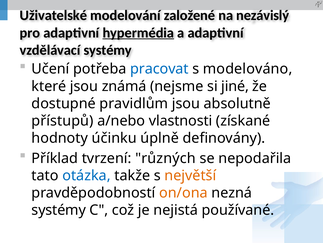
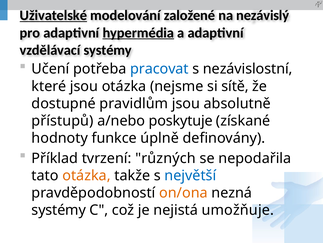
Uživatelské underline: none -> present (53, 15)
modelováno: modelováno -> nezávislostní (248, 69)
jsou známá: známá -> otázka (124, 86)
jiné: jiné -> sítě (235, 86)
vlastnosti: vlastnosti -> poskytuje (181, 120)
účinku: účinku -> funkce (114, 138)
otázka colour: blue -> orange (86, 175)
největší colour: orange -> blue (190, 175)
používané: používané -> umožňuje (238, 209)
